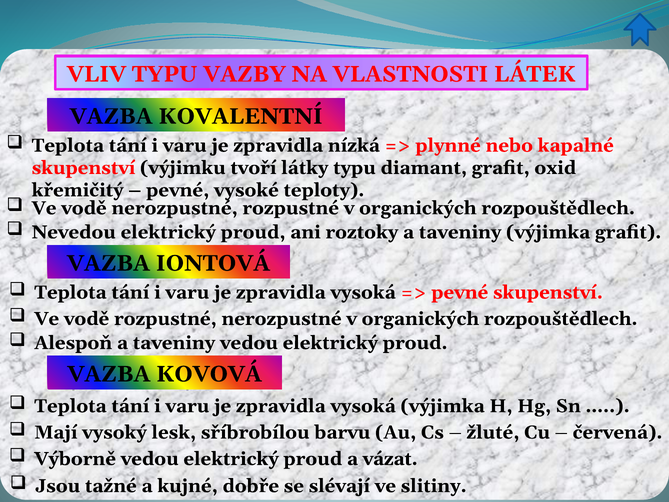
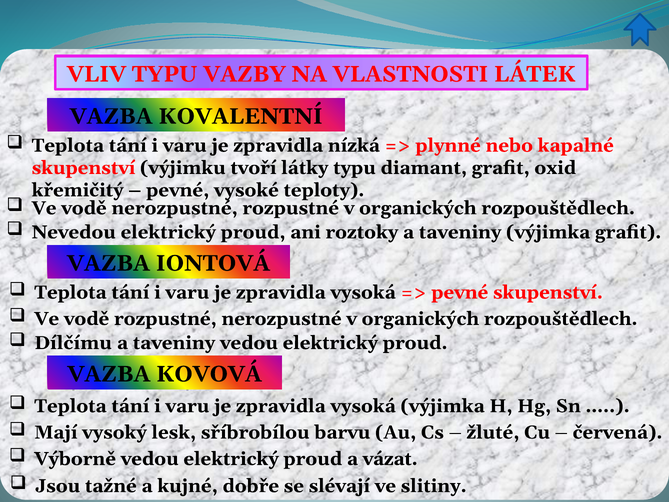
Alespoň: Alespoň -> Dílčímu (73, 343)
